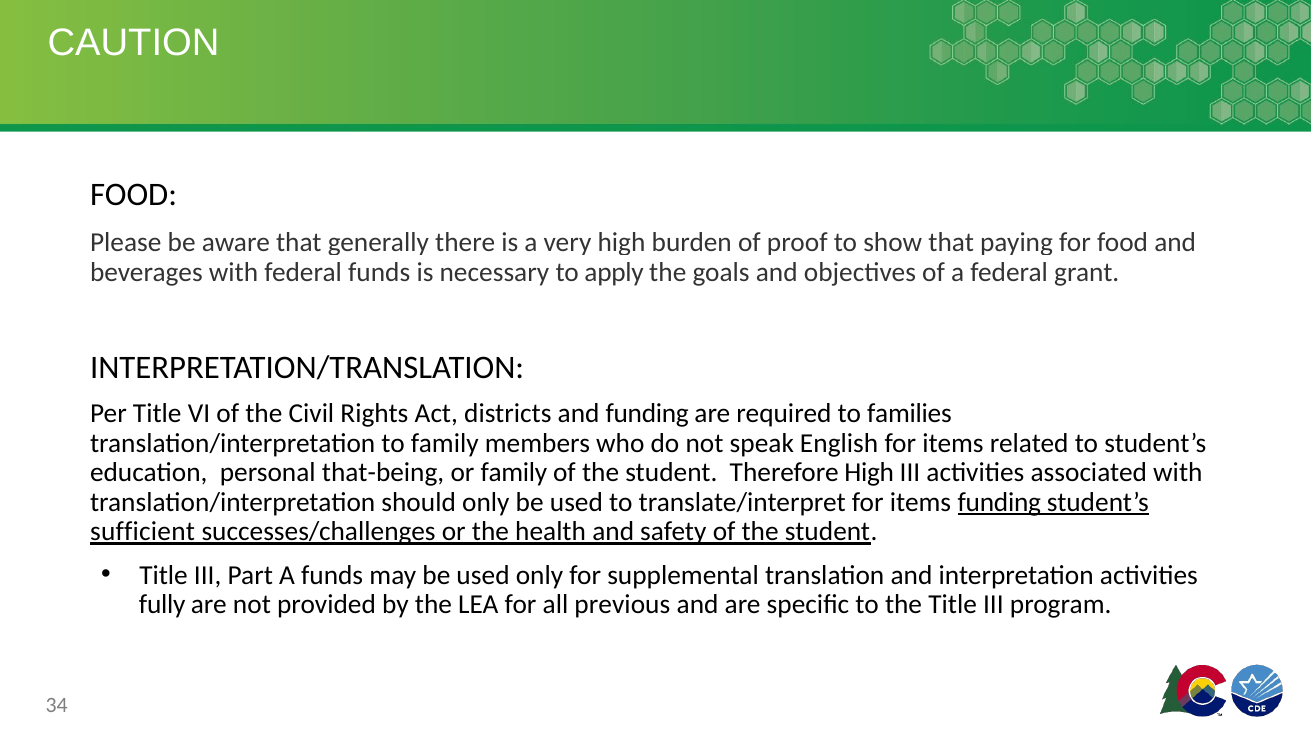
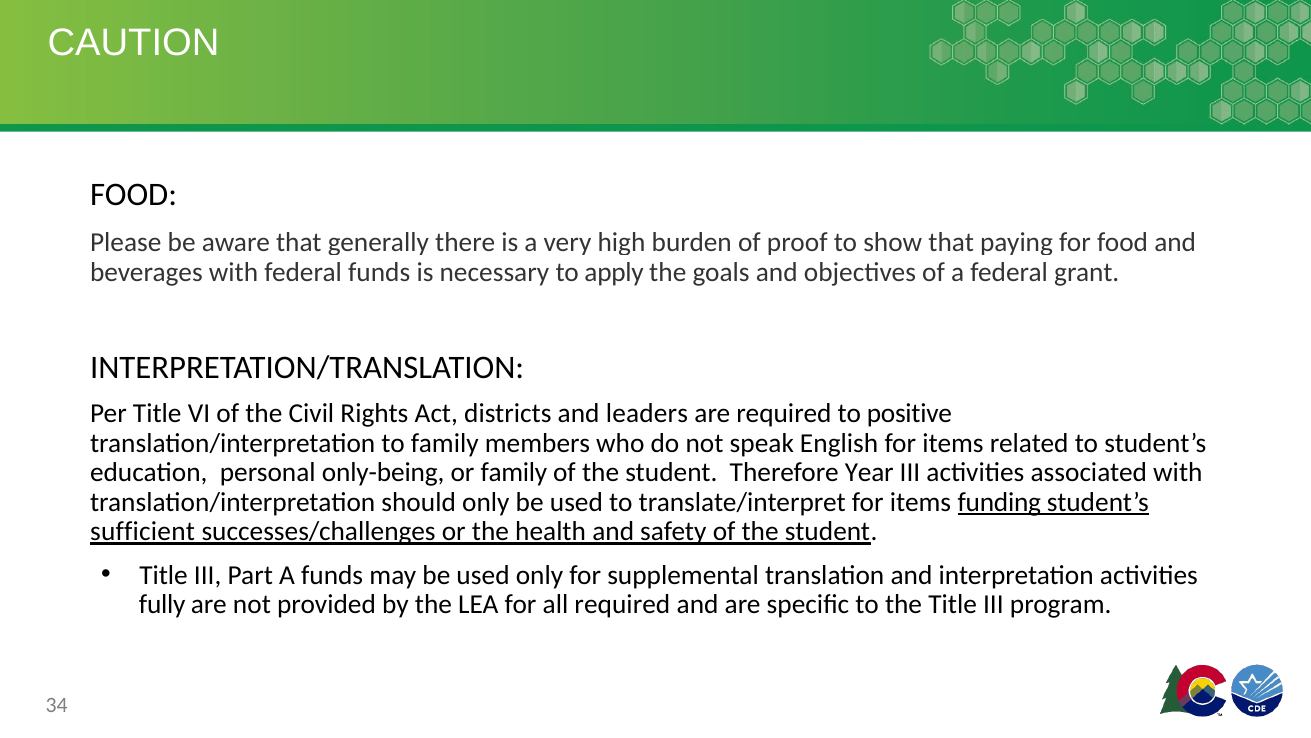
and funding: funding -> leaders (647, 413)
families: families -> positive (909, 413)
that-being: that-being -> only-being (383, 472)
Therefore High: High -> Year (869, 472)
all previous: previous -> required (622, 604)
